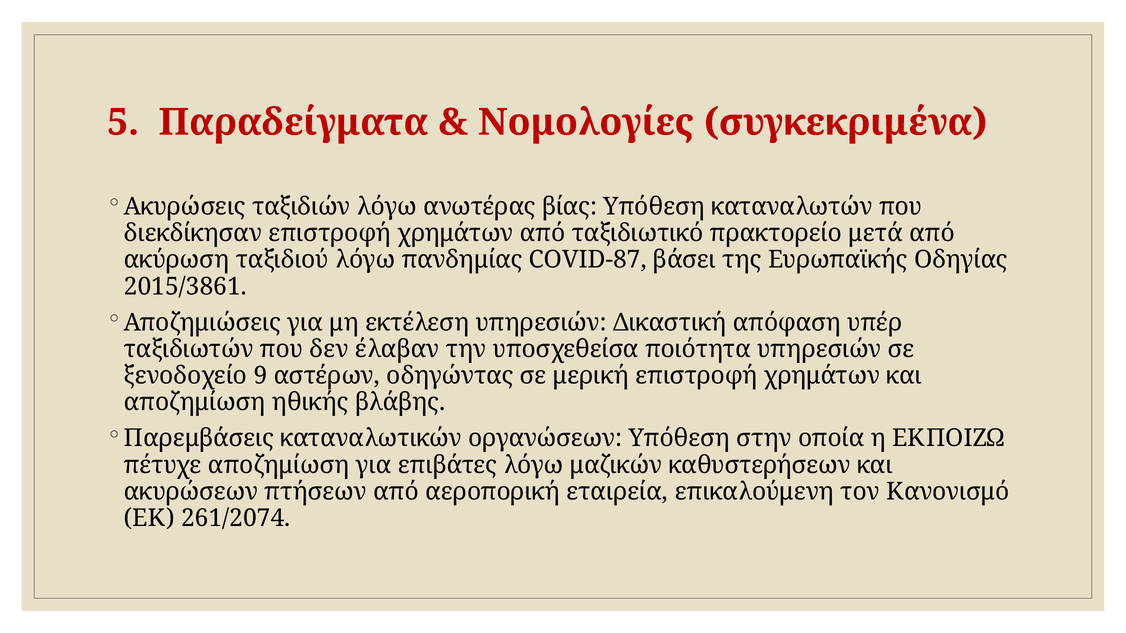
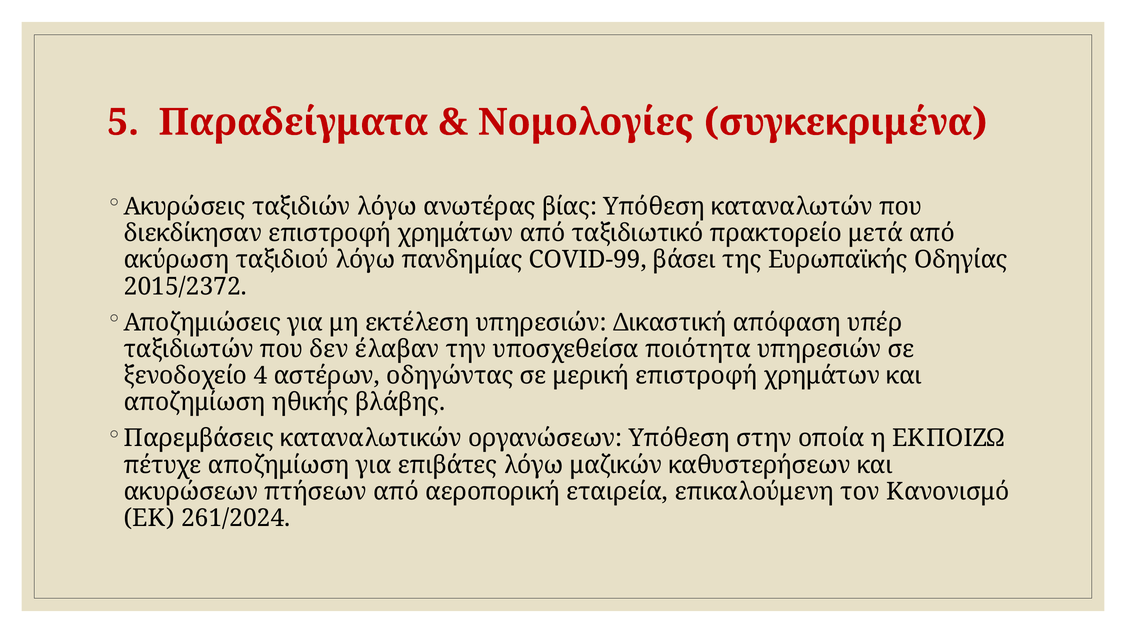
COVID-87: COVID-87 -> COVID-99 (588, 260)
2015/3861: 2015/3861 -> 2015/2372 (185, 287)
9: 9 -> 4 (260, 376)
261/2074: 261/2074 -> 261/2024 (236, 518)
